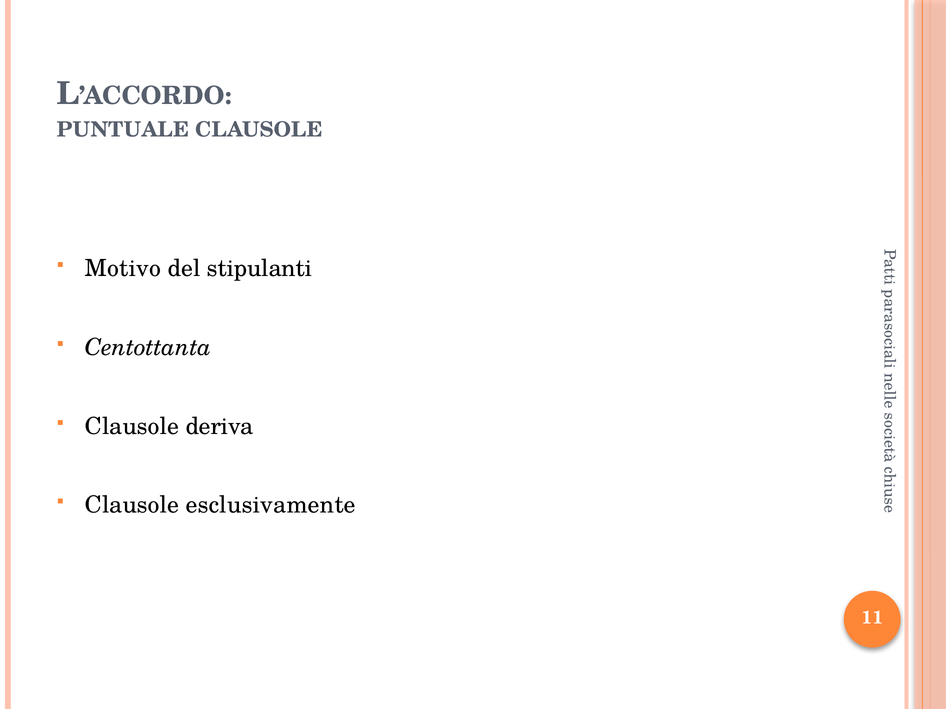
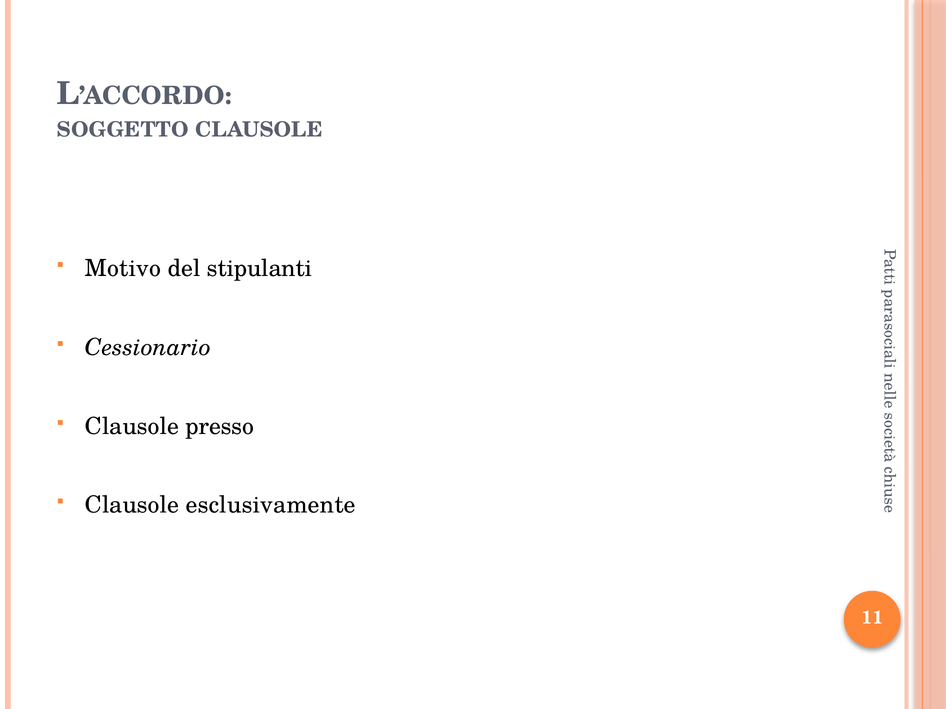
PUNTUALE: PUNTUALE -> SOGGETTO (123, 130)
Centottanta: Centottanta -> Cessionario (148, 348)
deriva: deriva -> presso (220, 427)
